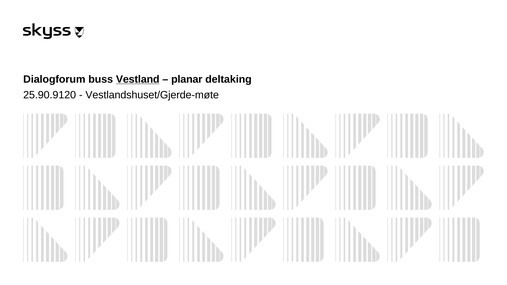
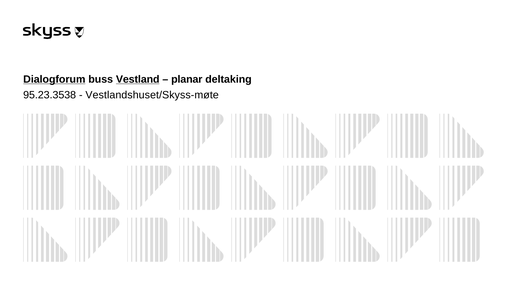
Dialogforum underline: none -> present (54, 79)
25.90.9120: 25.90.9120 -> 95.23.3538 (50, 95)
Vestlandshuset/Gjerde-møte: Vestlandshuset/Gjerde-møte -> Vestlandshuset/Skyss-møte (152, 95)
